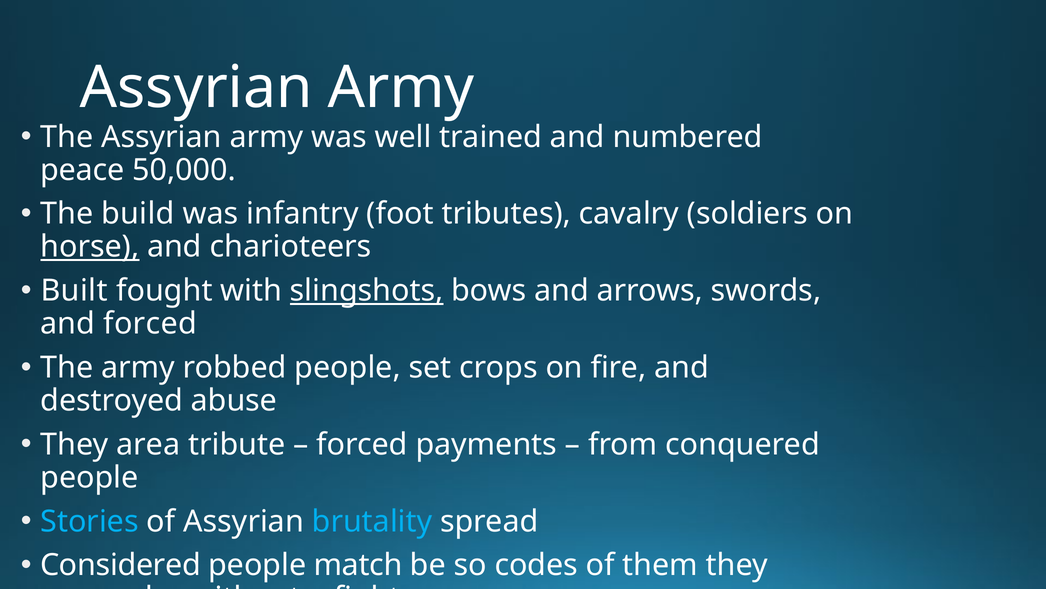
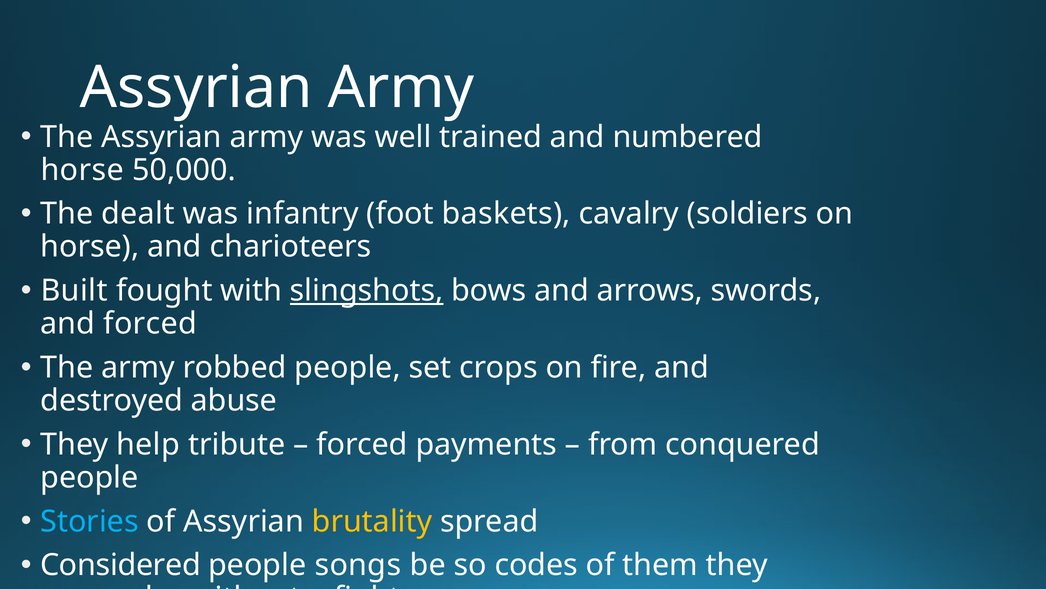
peace: peace -> horse (82, 170)
build: build -> dealt (138, 214)
tributes: tributes -> baskets (506, 214)
horse underline: present -> none (90, 247)
area: area -> help (148, 444)
brutality colour: light blue -> yellow (372, 521)
match: match -> songs (358, 565)
